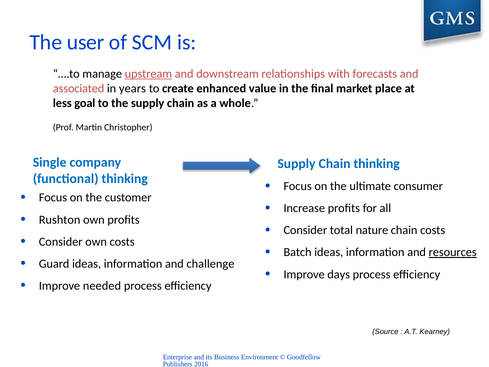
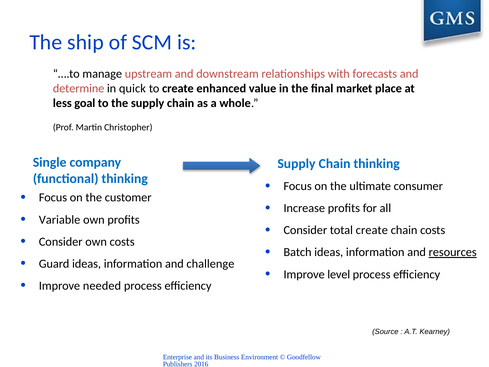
user: user -> ship (85, 42)
upstream underline: present -> none (148, 74)
associated: associated -> determine (79, 88)
years: years -> quick (132, 88)
Rushton: Rushton -> Variable (60, 220)
total nature: nature -> create (372, 230)
days: days -> level (339, 274)
